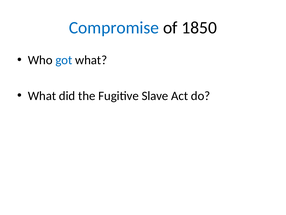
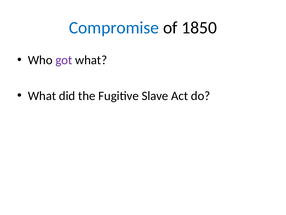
got colour: blue -> purple (64, 60)
